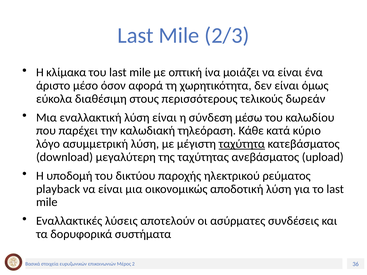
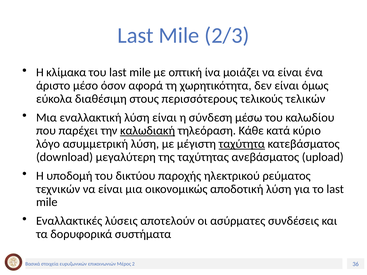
δωρεάν: δωρεάν -> τελικών (305, 99)
καλωδιακή underline: none -> present (148, 131)
playback: playback -> τεχνικών (58, 189)
